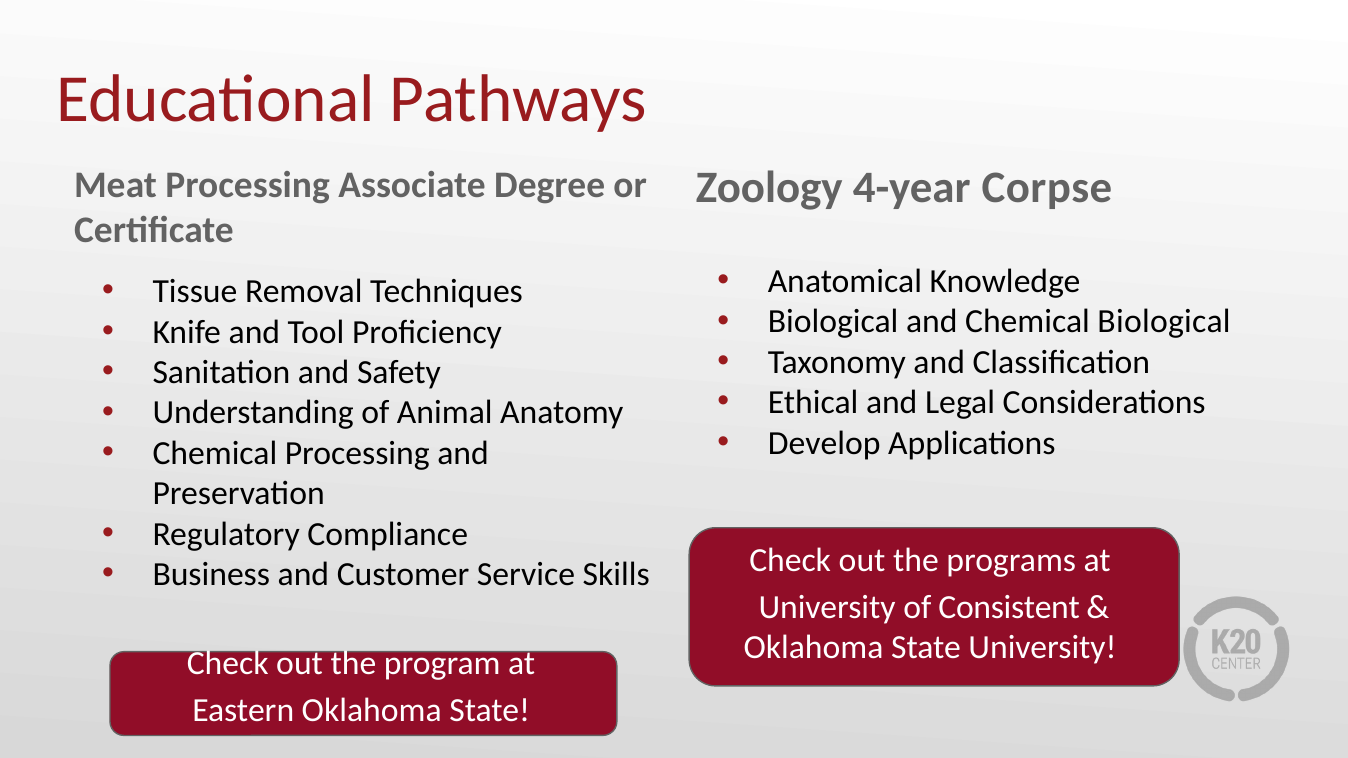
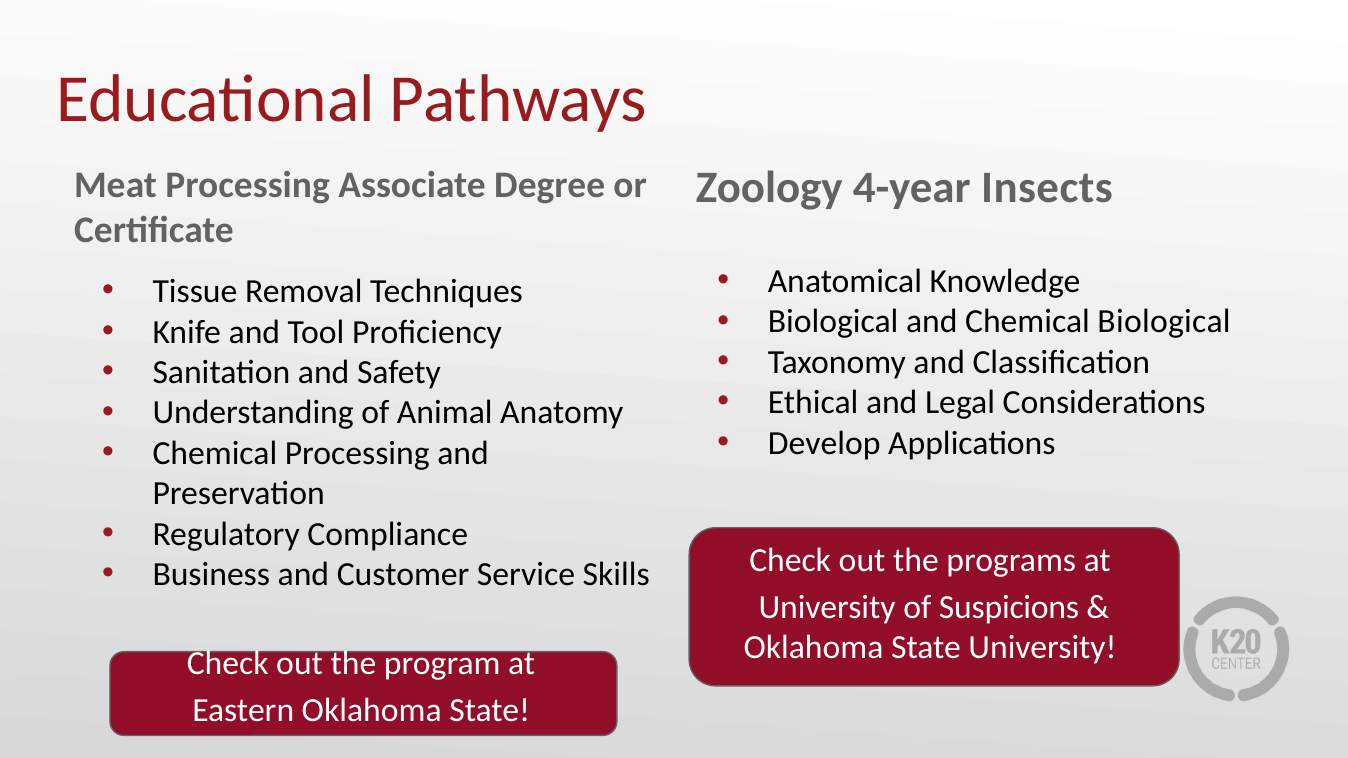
Corpse: Corpse -> Insects (1047, 188)
Consistent: Consistent -> Suspicions (1009, 607)
